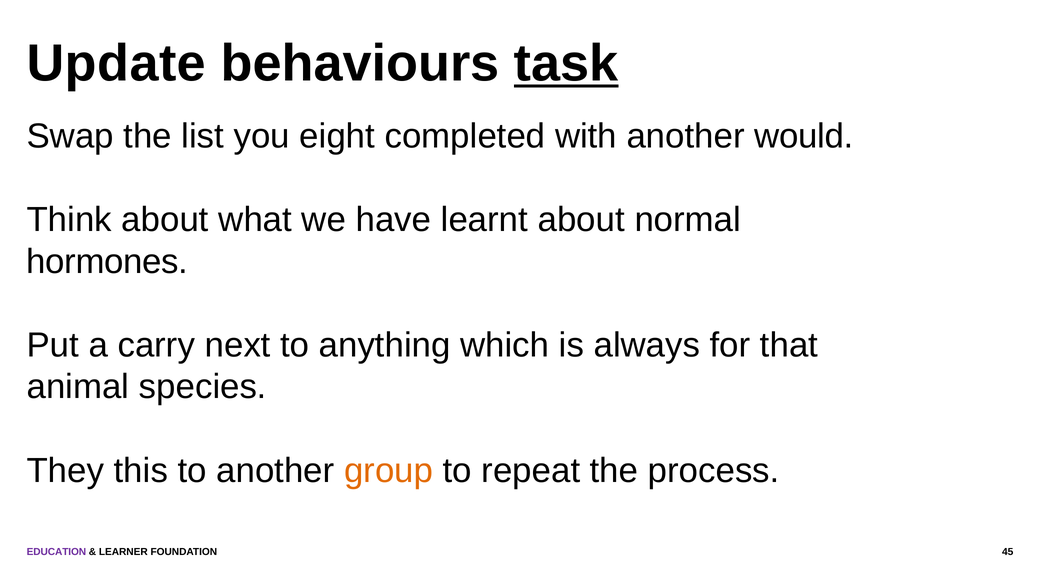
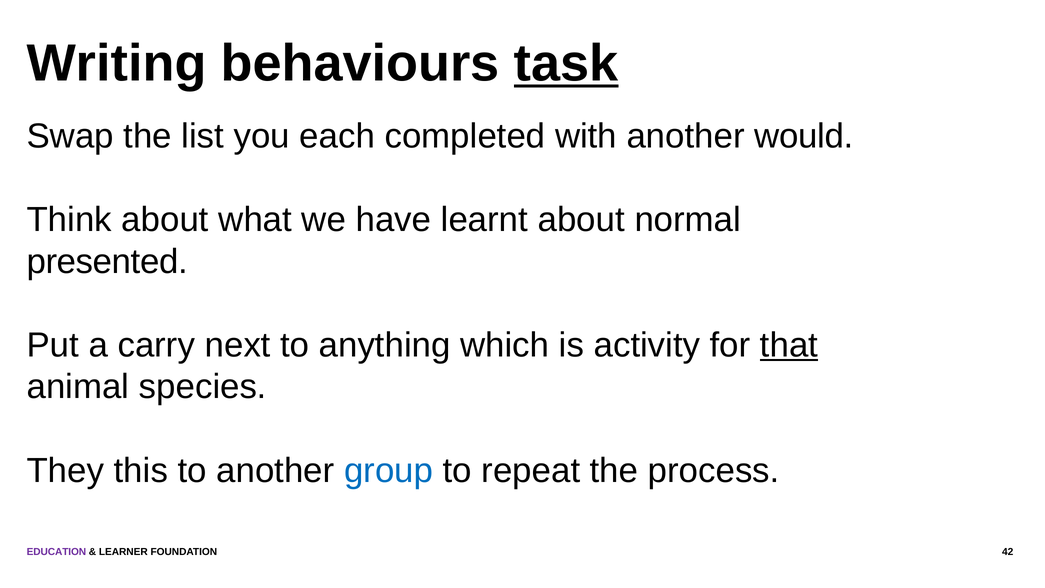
Update: Update -> Writing (117, 64)
eight: eight -> each (337, 136)
hormones: hormones -> presented (107, 261)
always: always -> activity (647, 345)
that underline: none -> present (789, 345)
group colour: orange -> blue (389, 470)
45: 45 -> 42 (1008, 552)
